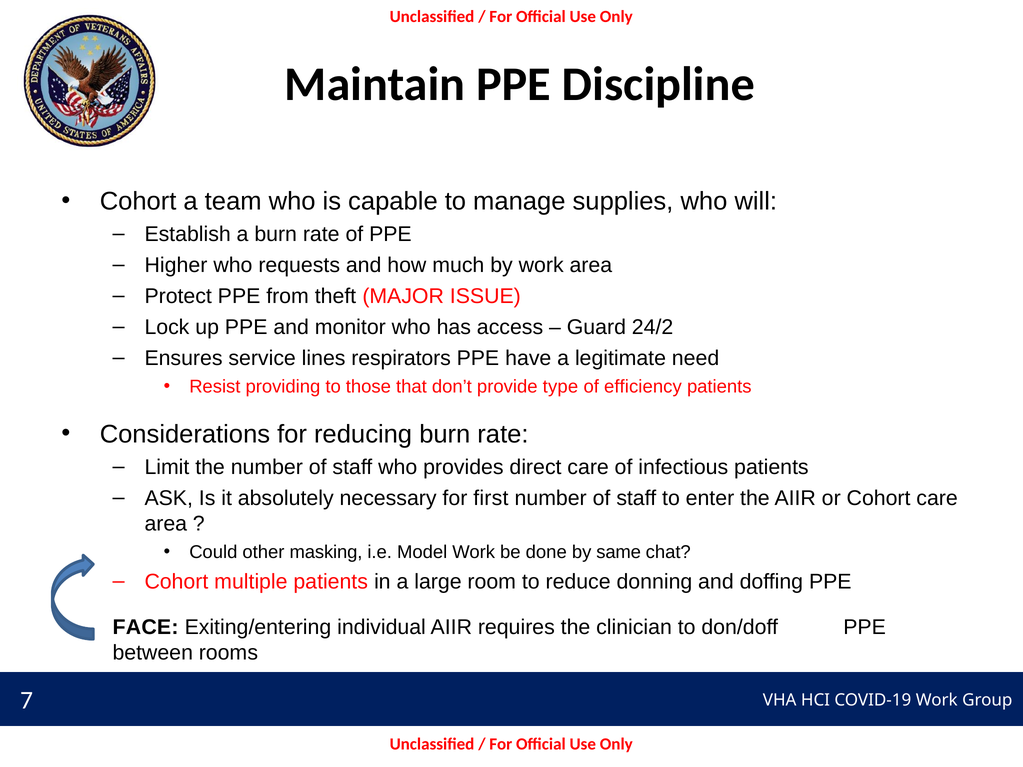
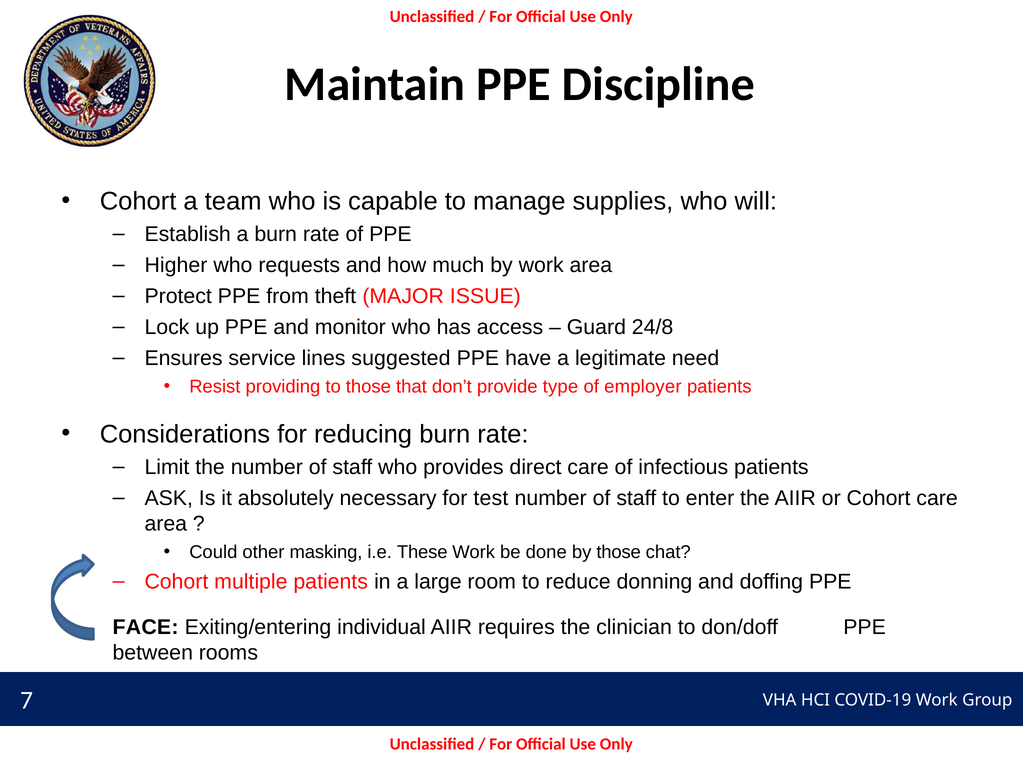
24/2: 24/2 -> 24/8 (653, 327)
respirators: respirators -> suggested (401, 358)
efficiency: efficiency -> employer (643, 387)
first: first -> test (491, 499)
Model: Model -> These (422, 552)
by same: same -> those (619, 552)
